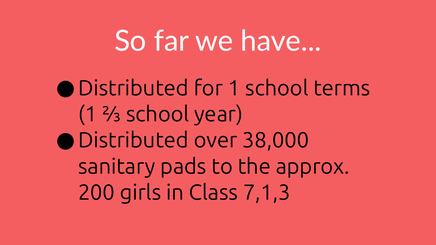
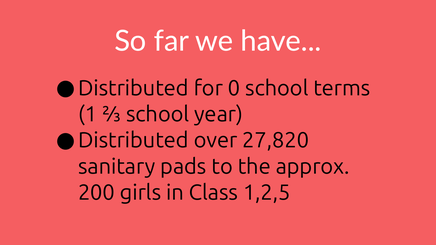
for 1: 1 -> 0 (234, 88)
38,000: 38,000 -> 27,820 (276, 141)
7,1,3: 7,1,3 -> 1,2,5 (267, 193)
